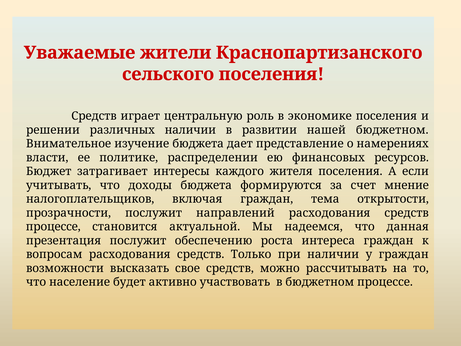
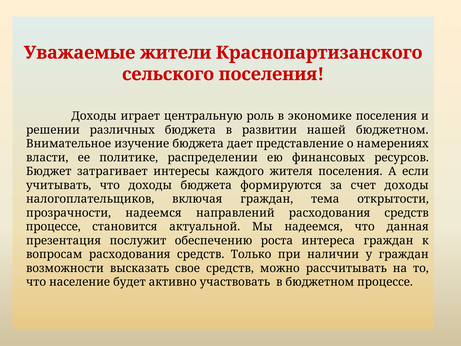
Средств: Средств -> Доходы (94, 116)
различных наличии: наличии -> бюджета (190, 130)
счет мнение: мнение -> доходы (407, 185)
прозрачности послужит: послужит -> надеемся (153, 213)
